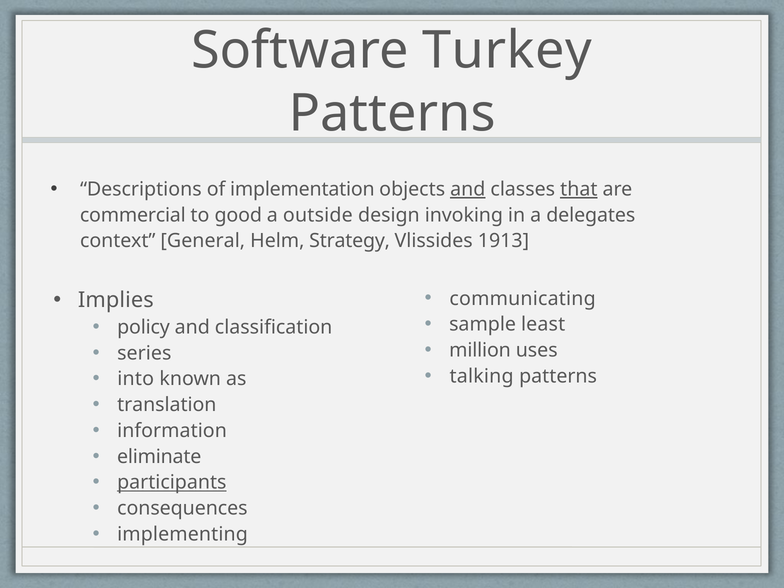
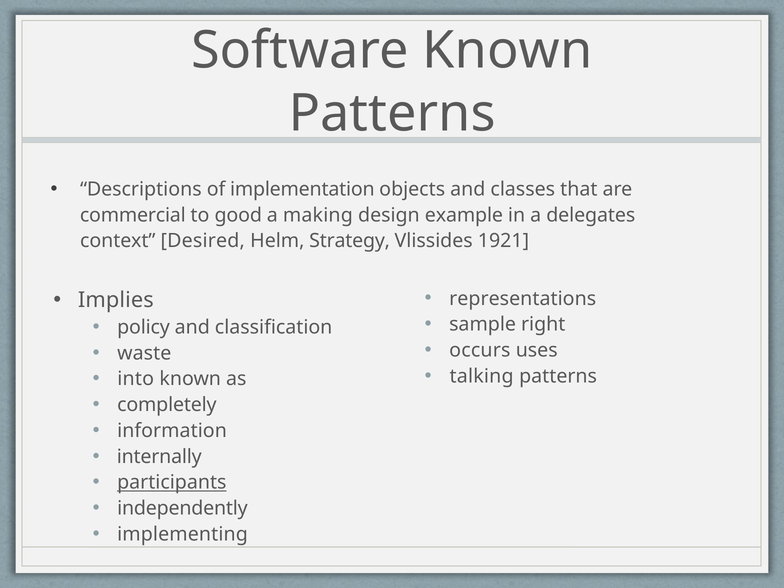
Software Turkey: Turkey -> Known (507, 51)
and underline: present -> none (468, 189)
that underline: present -> none (579, 189)
outside: outside -> making (318, 215)
invoking: invoking -> example (464, 215)
General: General -> Desired (203, 241)
1913: 1913 -> 1921 (503, 241)
communicating: communicating -> representations (523, 299)
least: least -> right (543, 324)
million: million -> occurs (480, 350)
series: series -> waste (144, 353)
translation: translation -> completely (167, 405)
eliminate: eliminate -> internally (159, 457)
consequences: consequences -> independently (182, 508)
